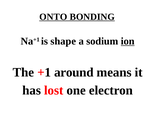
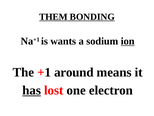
ONTO: ONTO -> THEM (53, 17)
shape: shape -> wants (63, 41)
has underline: none -> present (32, 90)
